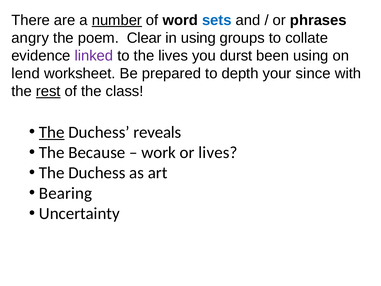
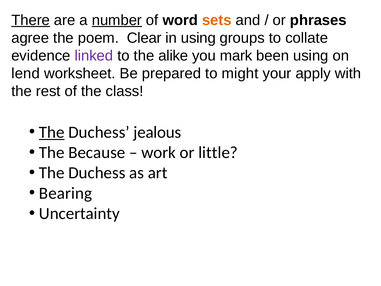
There underline: none -> present (31, 20)
sets colour: blue -> orange (217, 20)
angry: angry -> agree (30, 38)
the lives: lives -> alike (173, 56)
durst: durst -> mark (236, 56)
depth: depth -> might (240, 73)
since: since -> apply (313, 73)
rest underline: present -> none (48, 91)
reveals: reveals -> jealous (157, 132)
or lives: lives -> little (218, 152)
